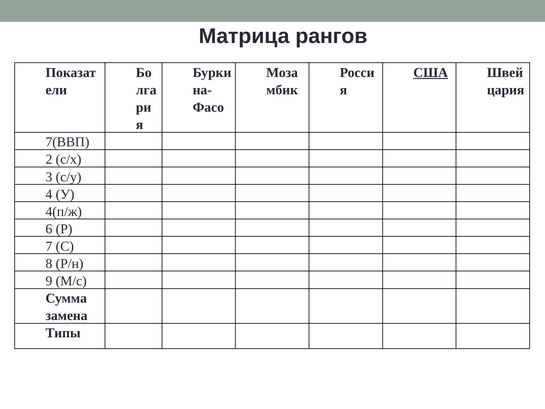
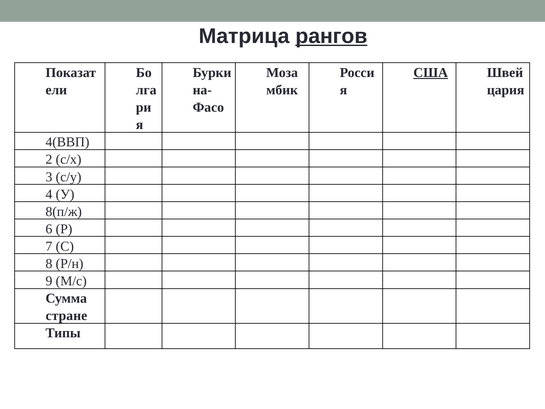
рангов underline: none -> present (331, 36)
7(ВВП: 7(ВВП -> 4(ВВП (67, 142)
4(п/ж: 4(п/ж -> 8(п/ж (64, 211)
замена: замена -> стране (66, 316)
